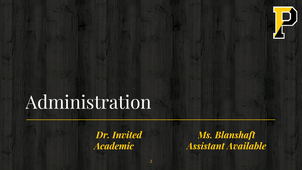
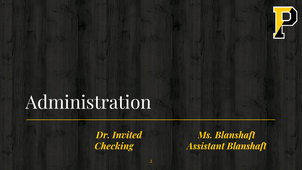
Academic: Academic -> Checking (114, 146)
Assistant Available: Available -> Blanshaft (247, 146)
